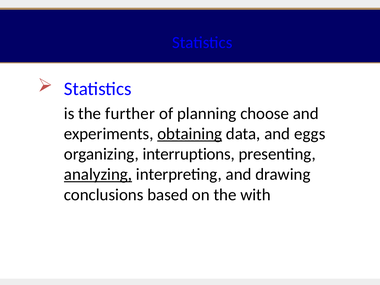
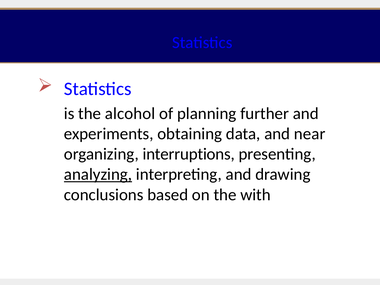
further: further -> alcohol (130, 114)
choose: choose -> further (265, 114)
obtaining underline: present -> none (190, 134)
eggs: eggs -> near (310, 134)
